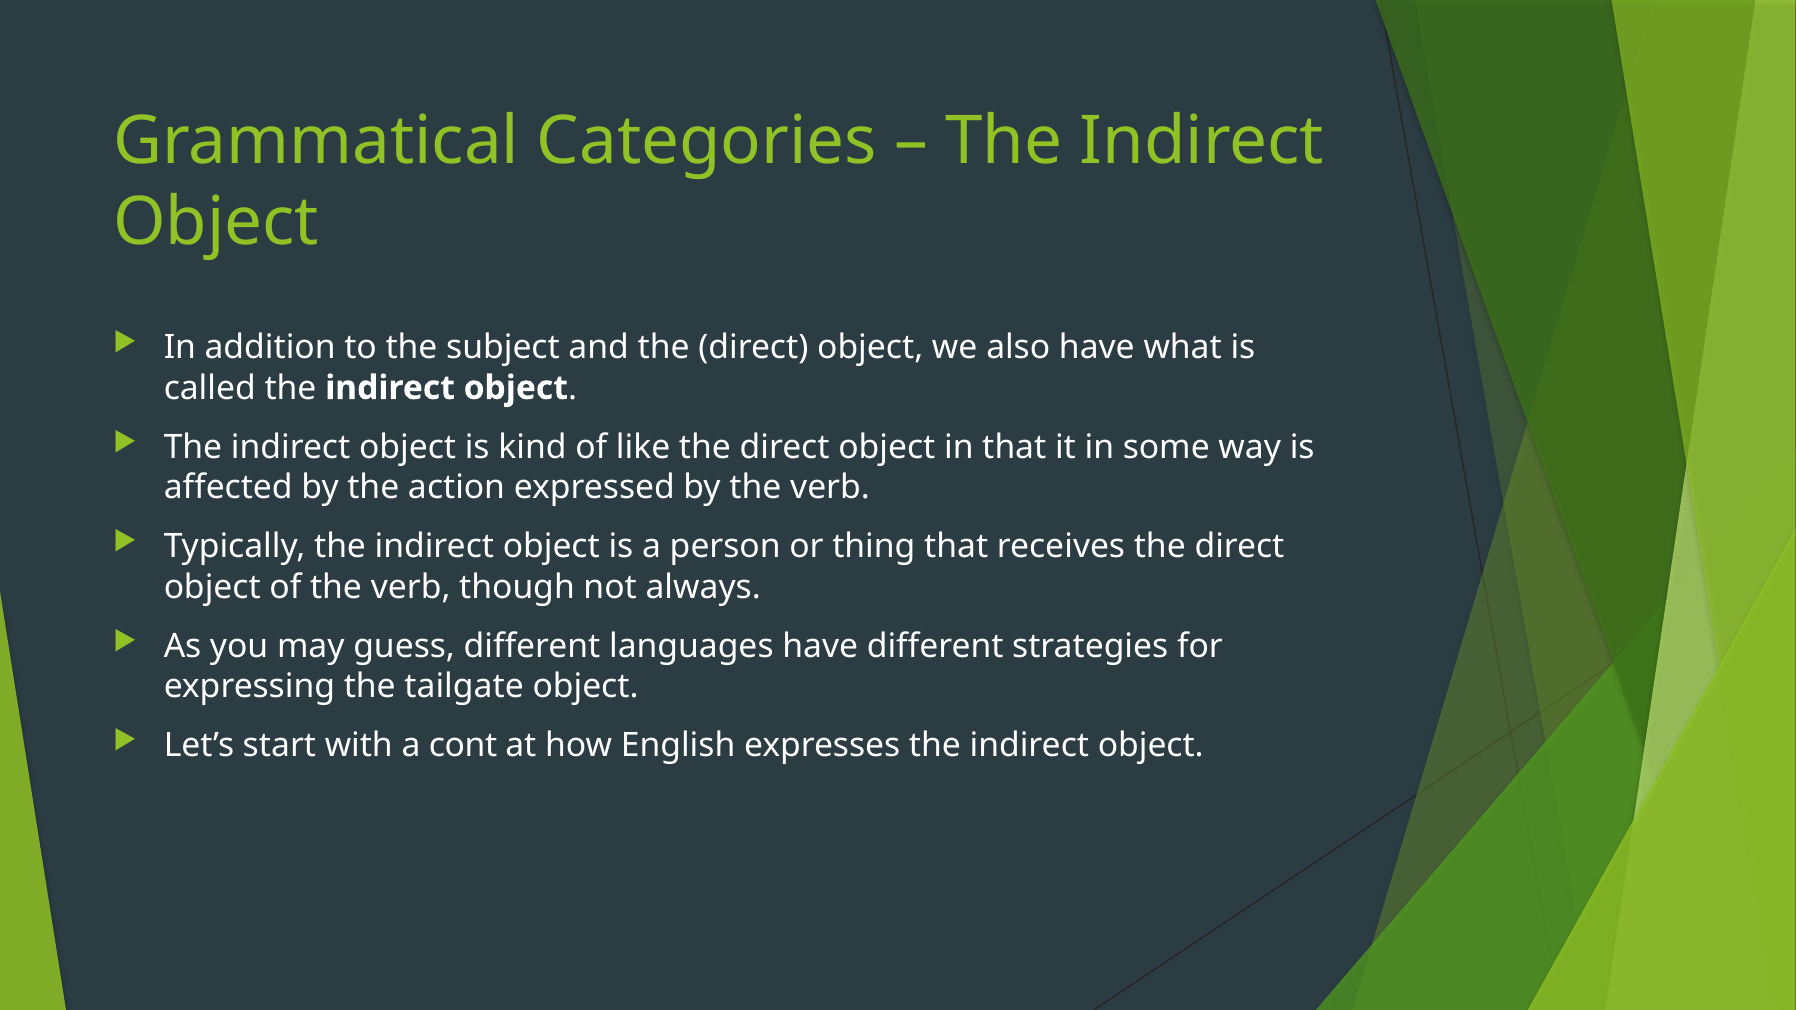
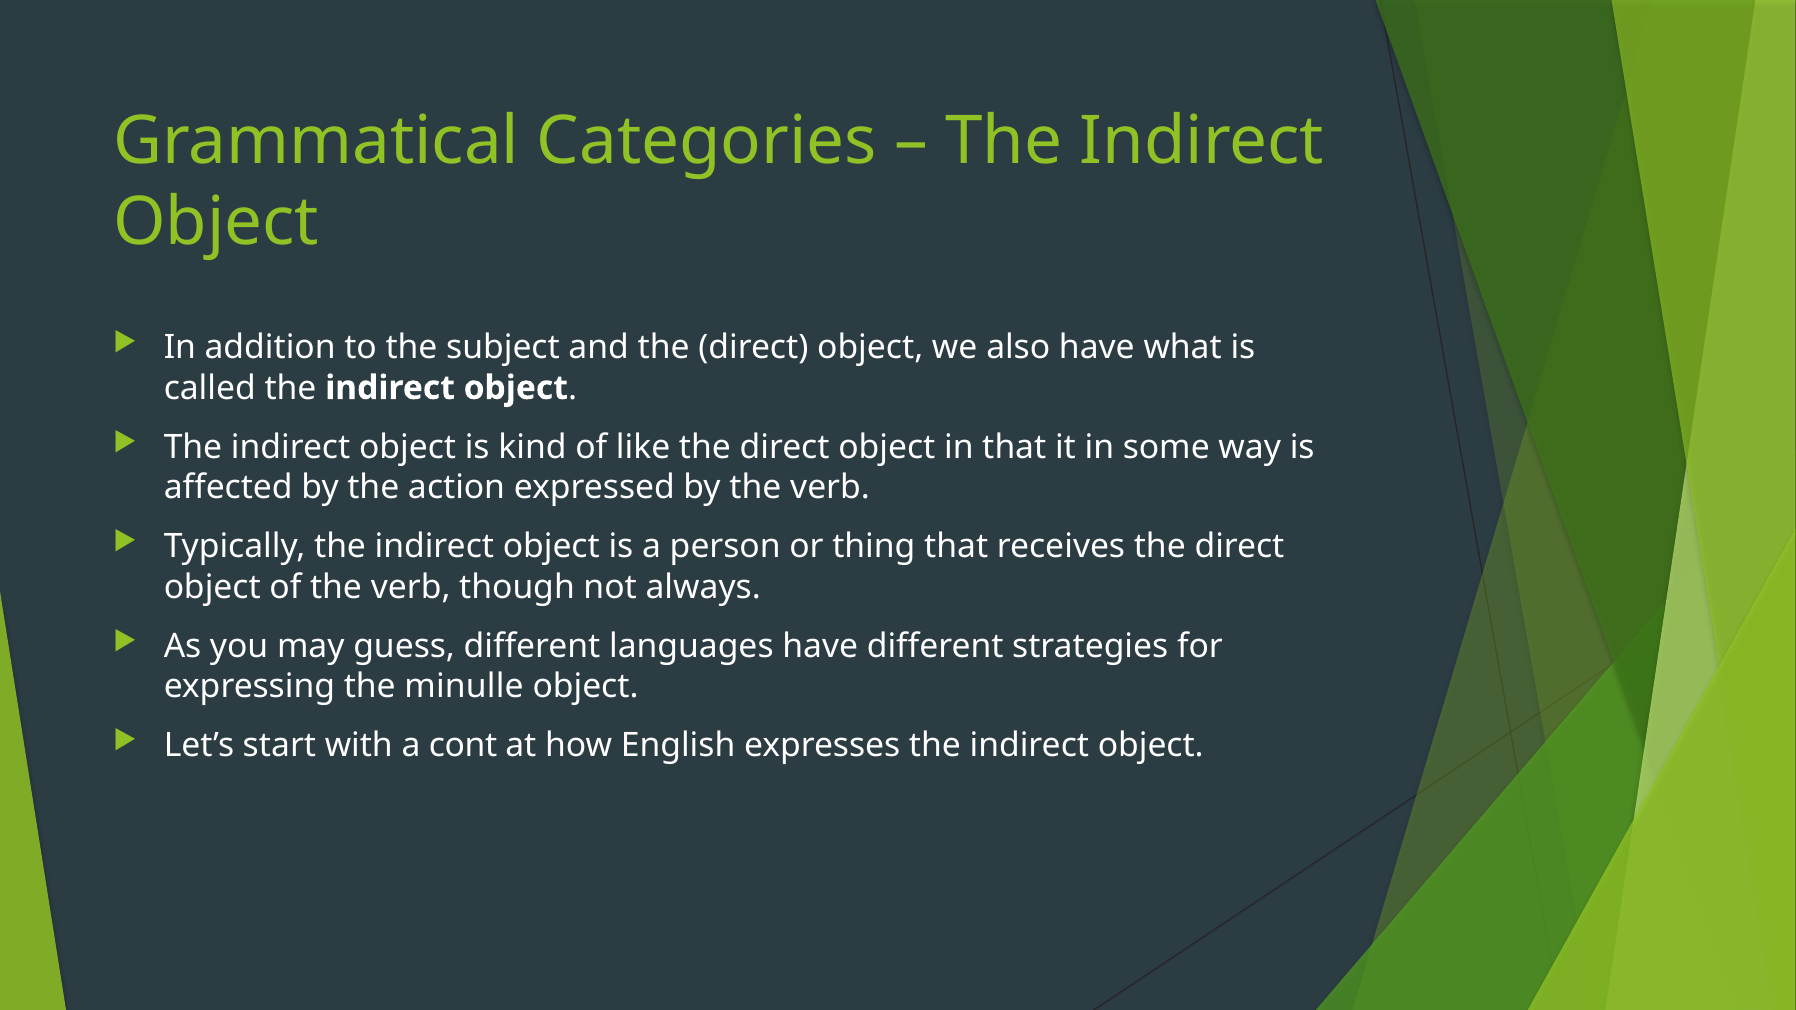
tailgate: tailgate -> minulle (464, 687)
